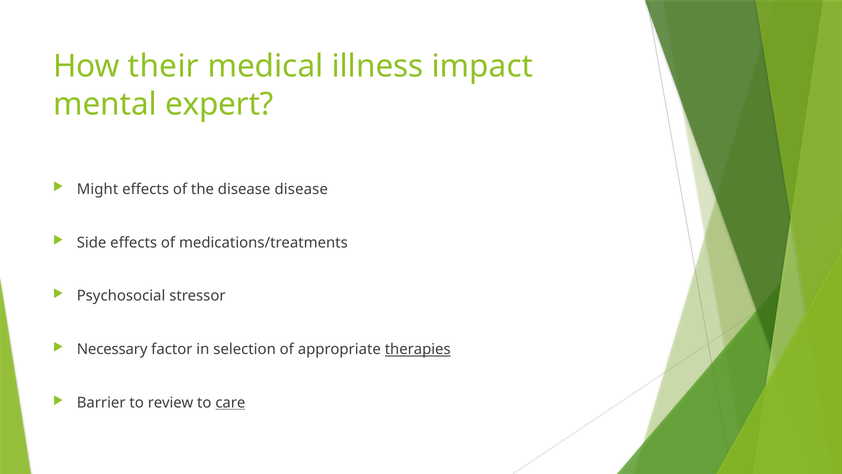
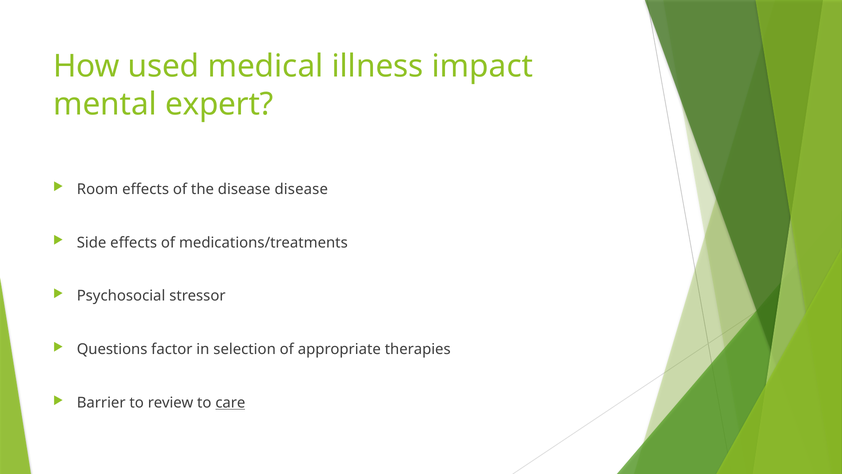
their: their -> used (164, 66)
Might: Might -> Room (98, 189)
Necessary: Necessary -> Questions (112, 349)
therapies underline: present -> none (418, 349)
